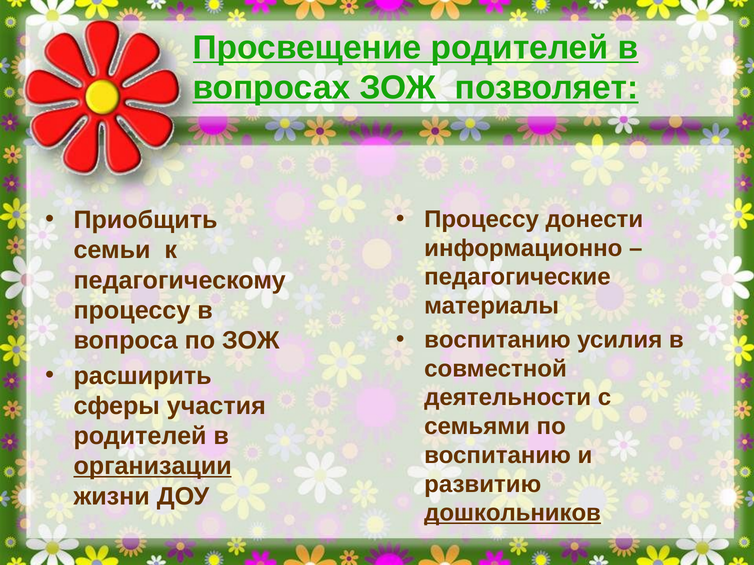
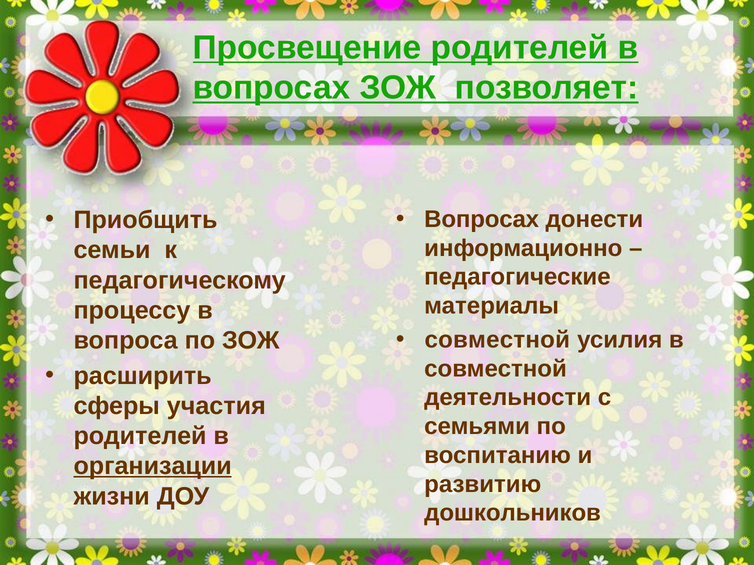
Процессу: Процессу -> Вопросах (482, 220)
воспитанию: воспитанию -> совместной (497, 340)
дошкольников underline: present -> none (513, 513)
